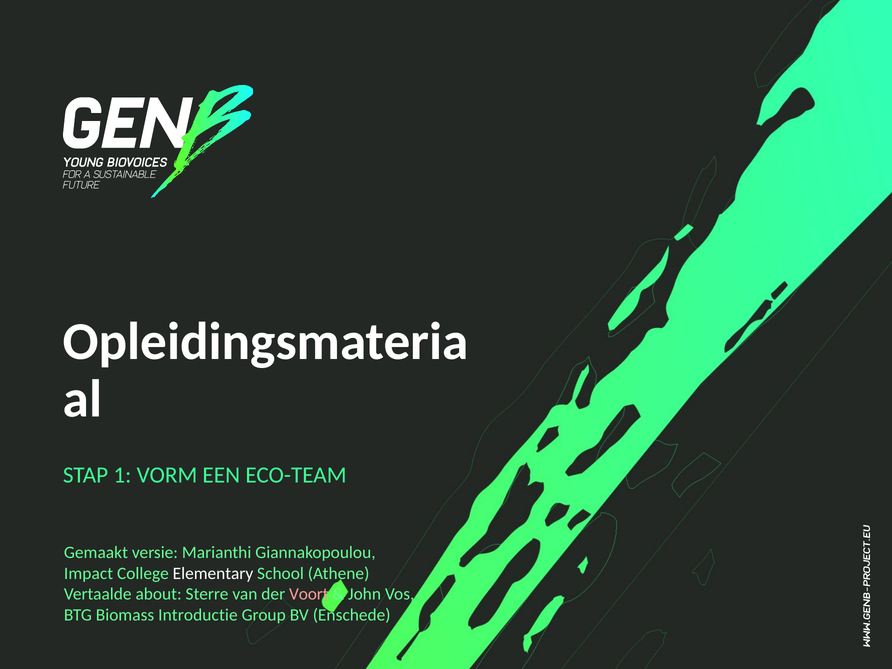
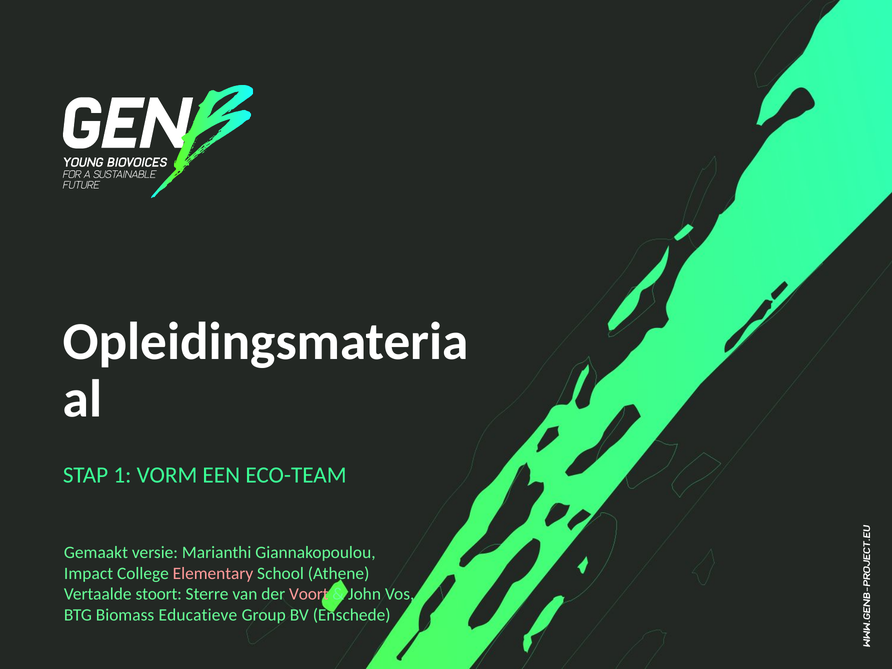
Elementary colour: white -> pink (213, 573)
about: about -> stoort (159, 594)
Introductie: Introductie -> Educatieve (198, 615)
